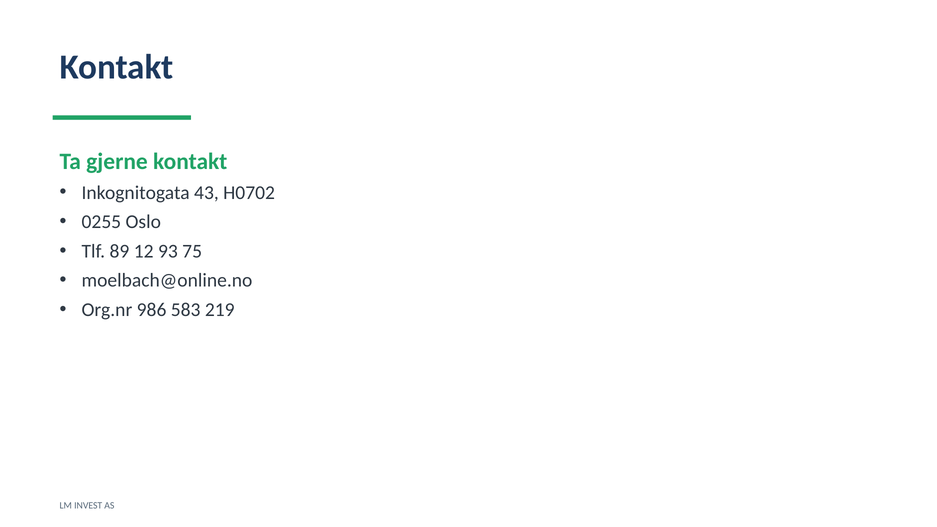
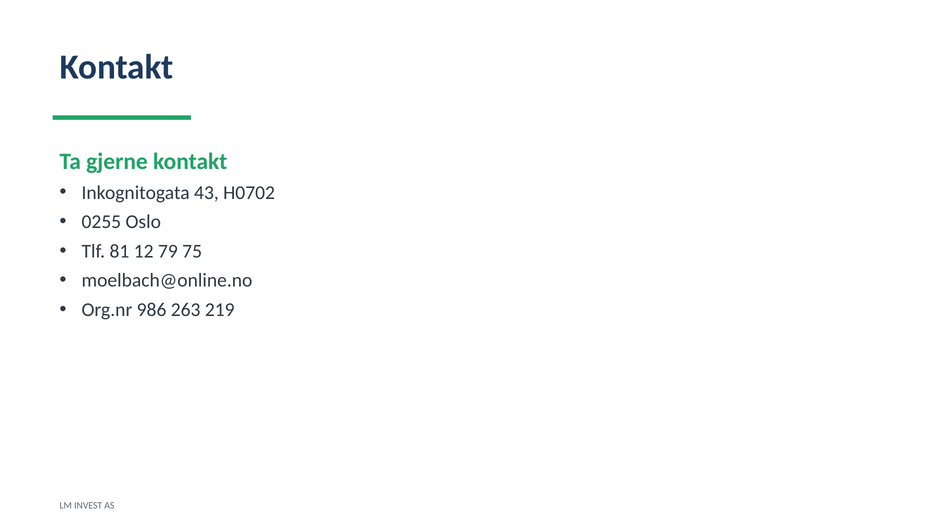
89: 89 -> 81 (119, 251)
93: 93 -> 79 (168, 251)
583: 583 -> 263 (186, 310)
